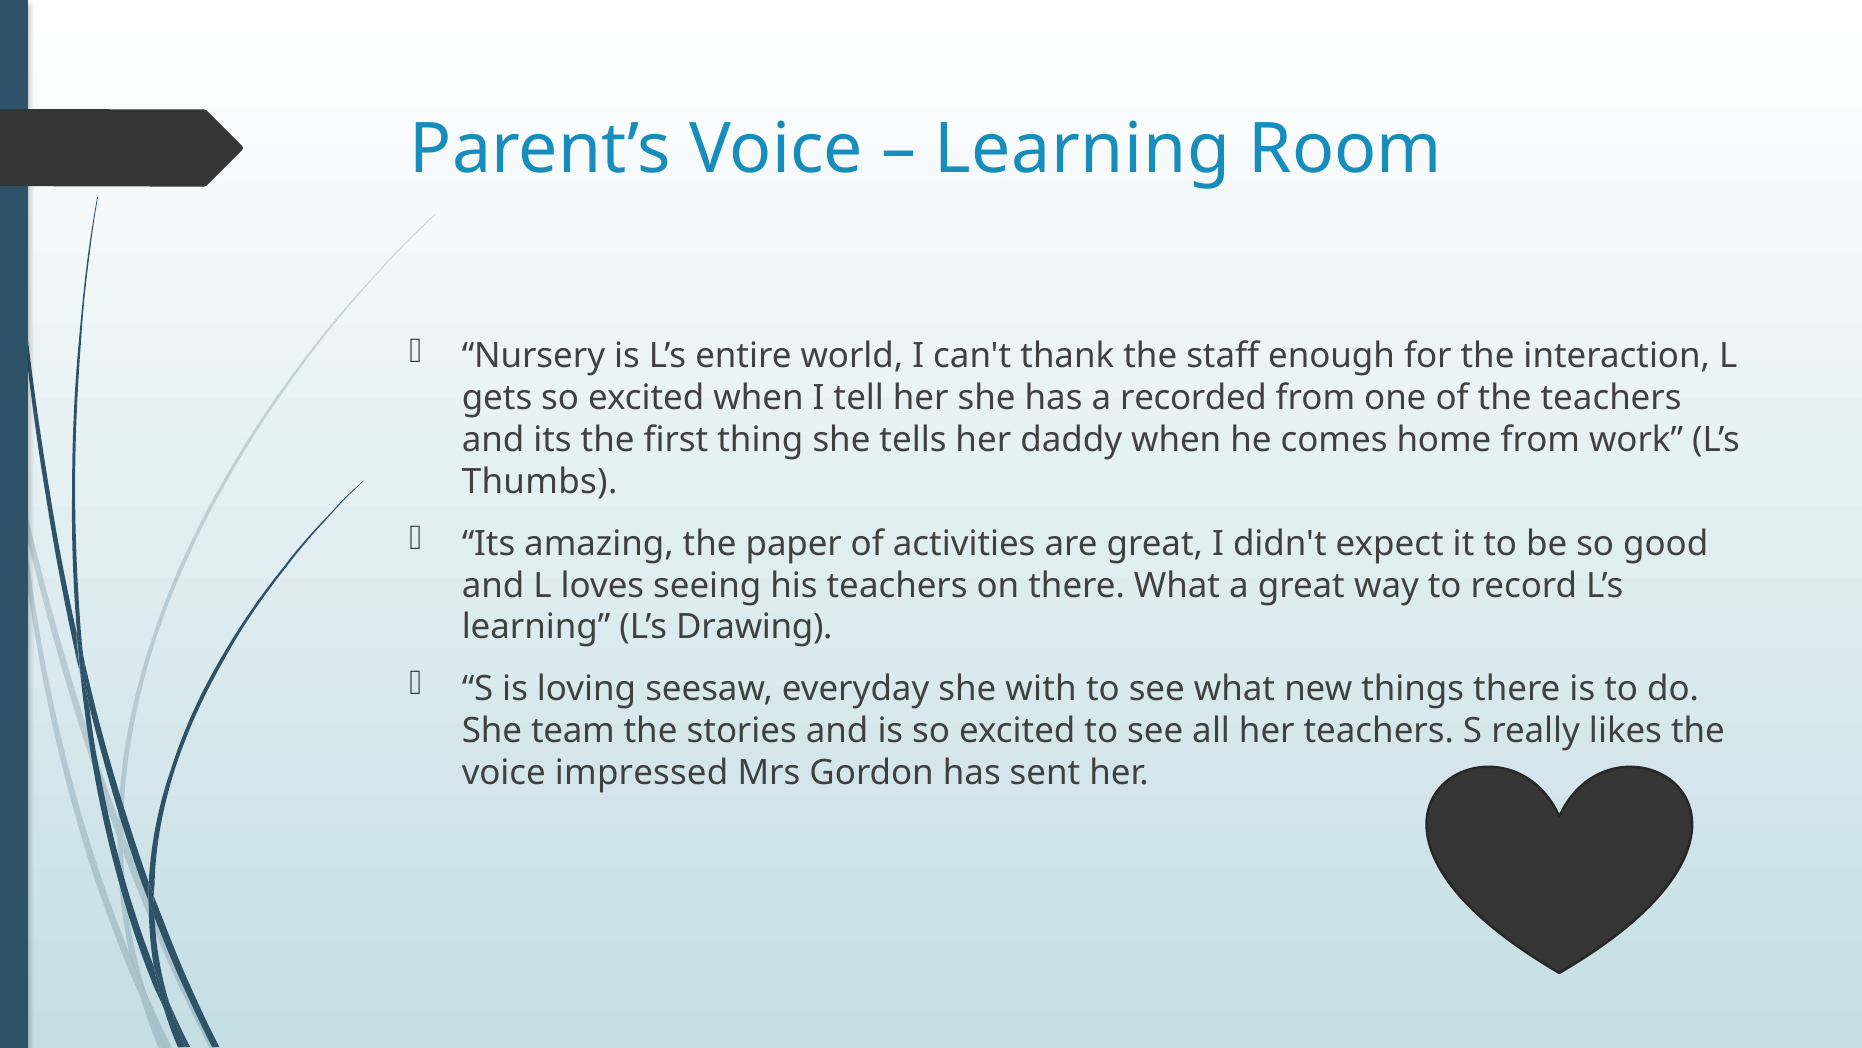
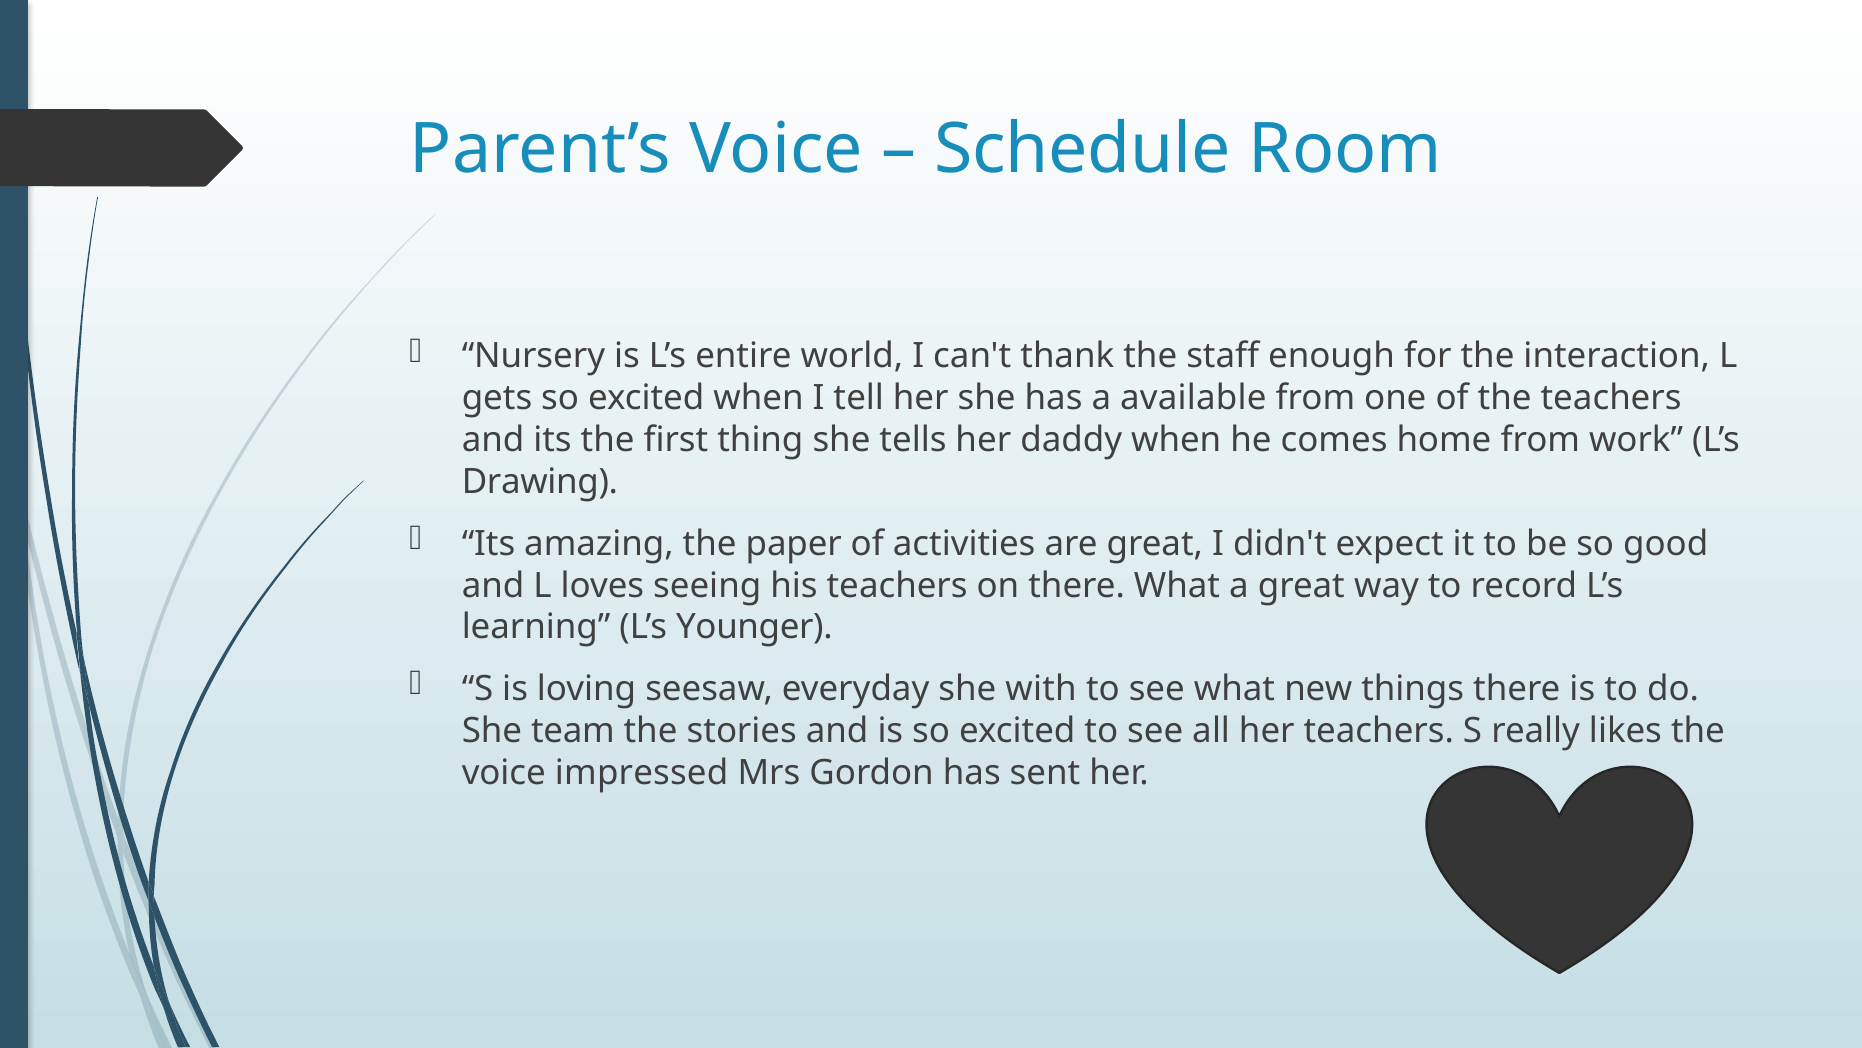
Learning: Learning -> Schedule (1083, 149)
recorded: recorded -> available (1193, 398)
Thumbs: Thumbs -> Drawing (540, 482)
Drawing: Drawing -> Younger (754, 627)
